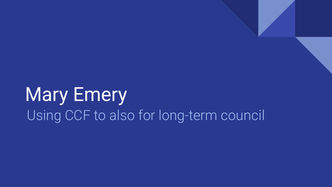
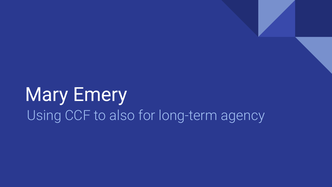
council: council -> agency (243, 115)
